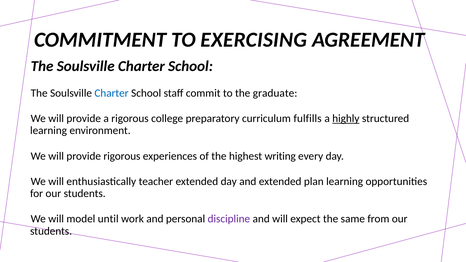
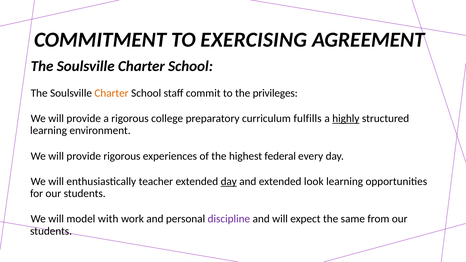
Charter colour: blue -> orange (112, 93)
graduate: graduate -> privileges (275, 93)
writing: writing -> federal (280, 156)
day underline: none -> present (229, 182)
plan: plan -> look (314, 182)
until: until -> with (108, 219)
